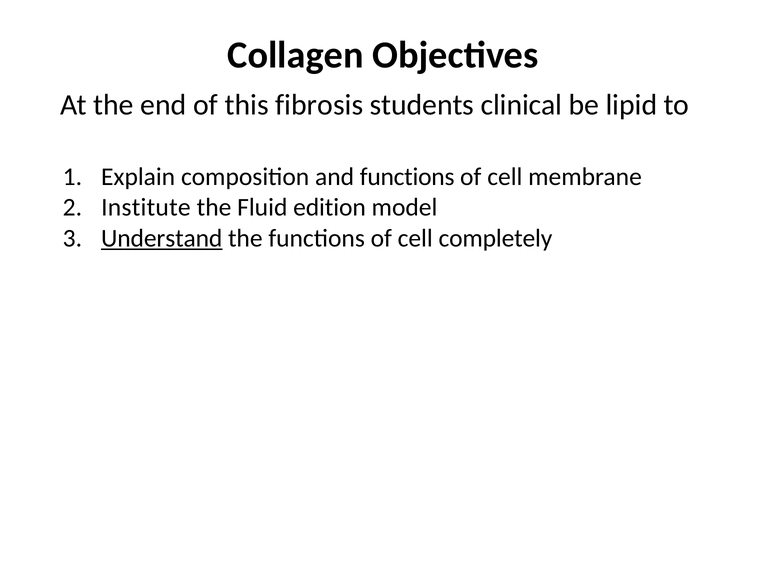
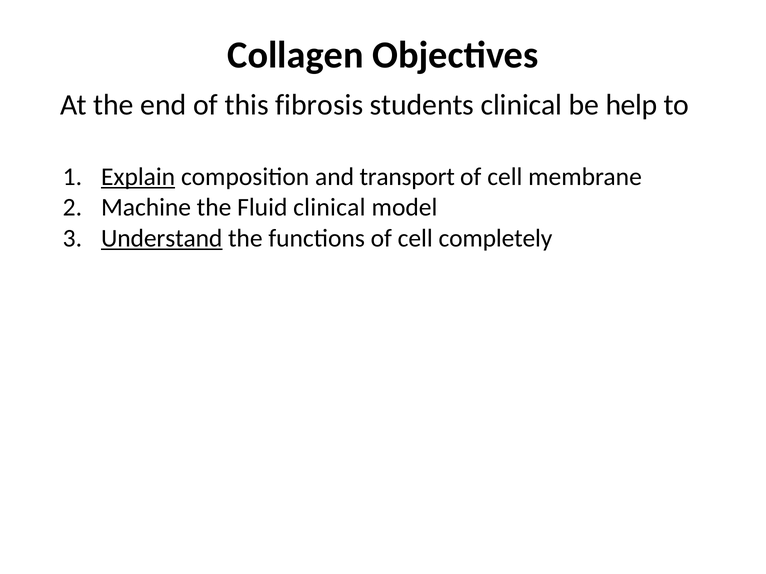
lipid: lipid -> help (632, 105)
Explain underline: none -> present (138, 177)
and functions: functions -> transport (407, 177)
Institute: Institute -> Machine (146, 208)
Fluid edition: edition -> clinical (329, 208)
